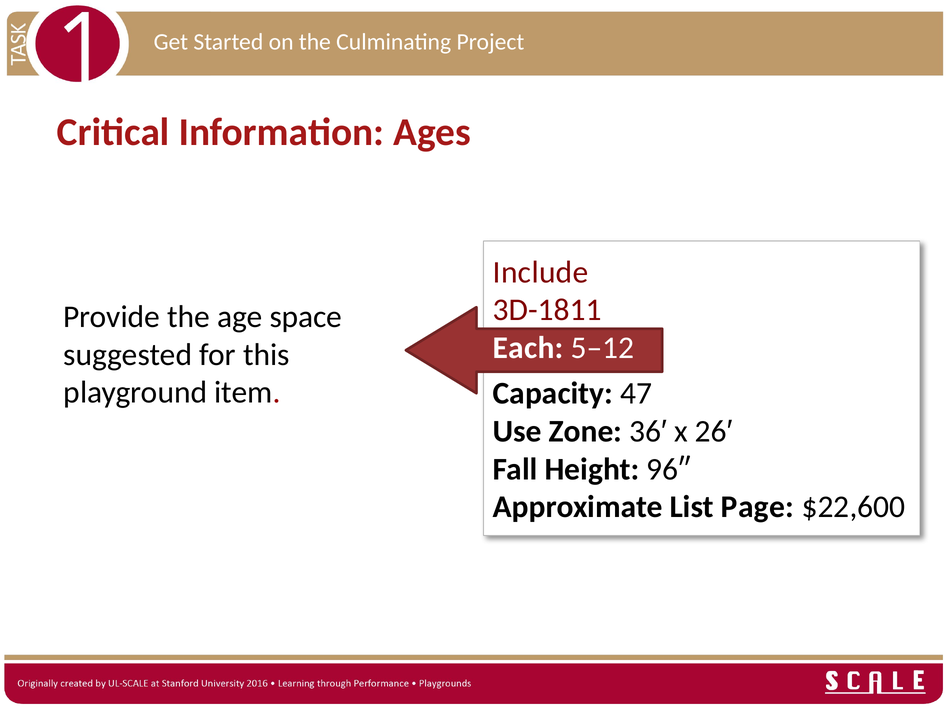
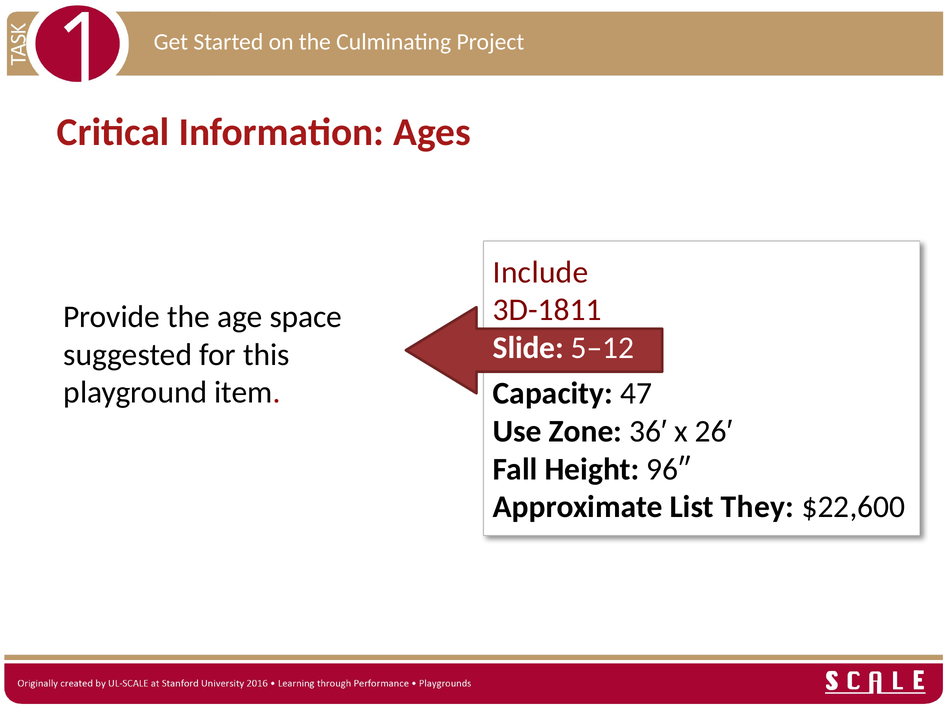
Each: Each -> Slide (528, 348)
Page: Page -> They (758, 507)
